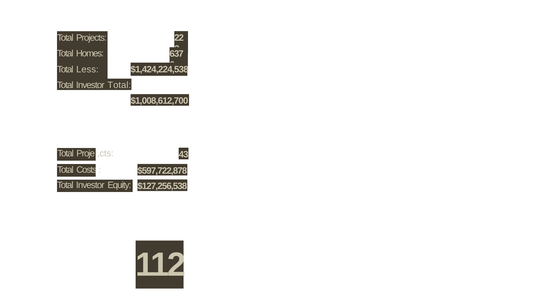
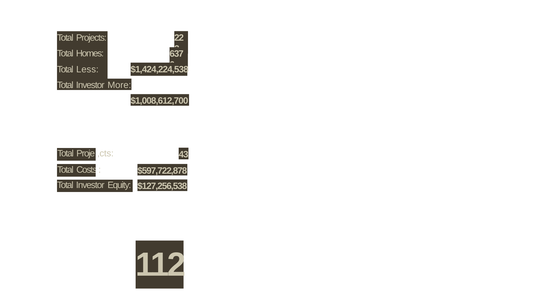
Investor Total: Total -> More (119, 85)
